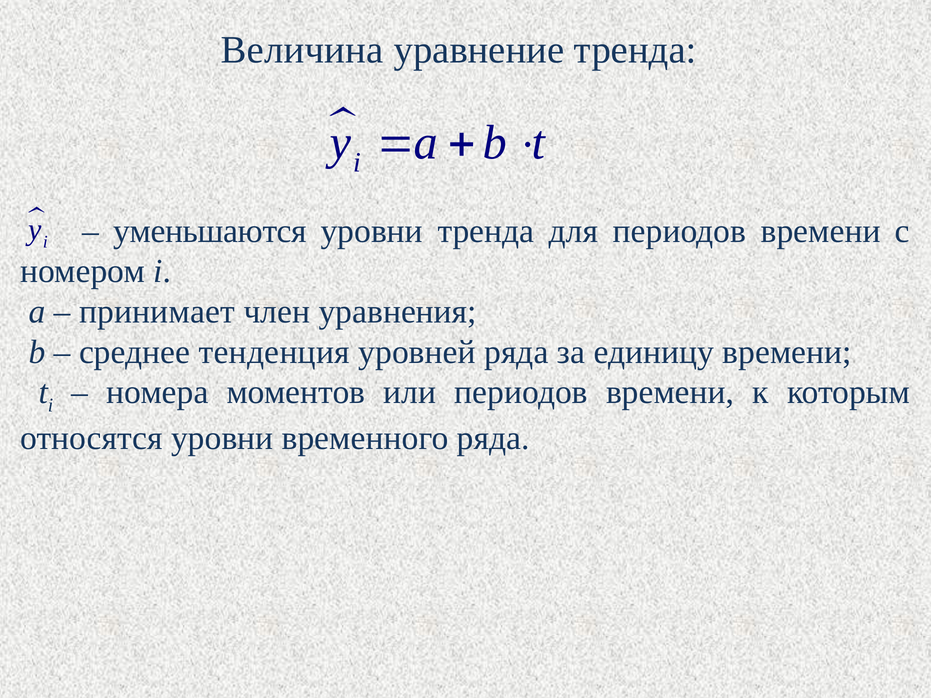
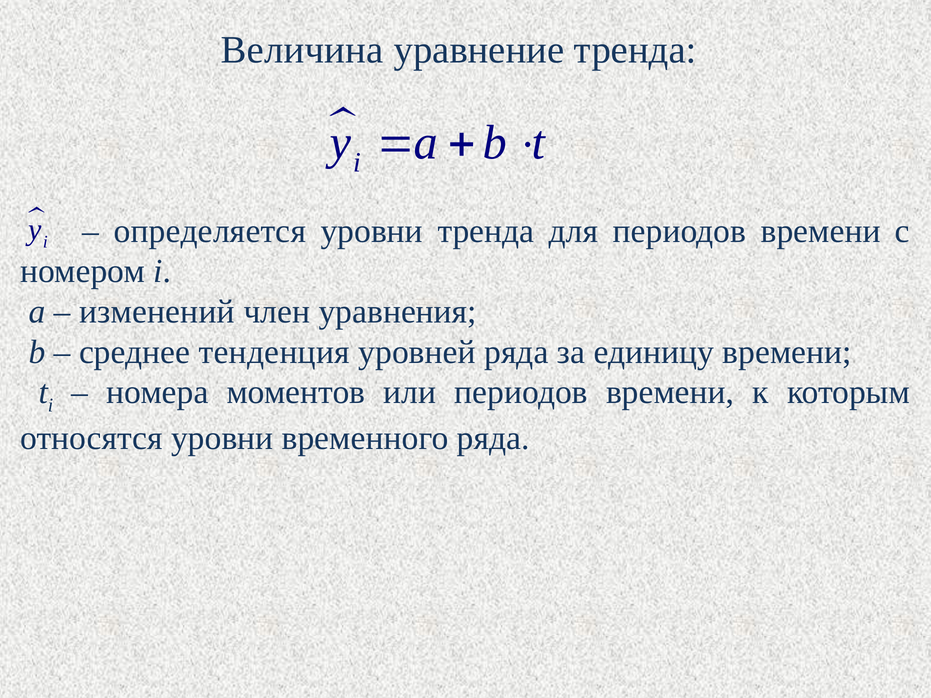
уменьшаются: уменьшаются -> определяется (210, 231)
принимает: принимает -> изменений (157, 312)
